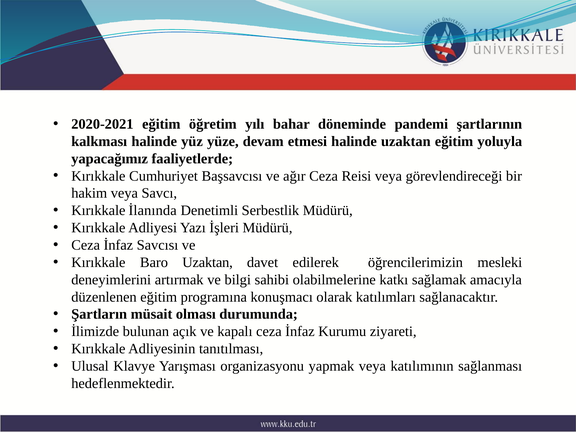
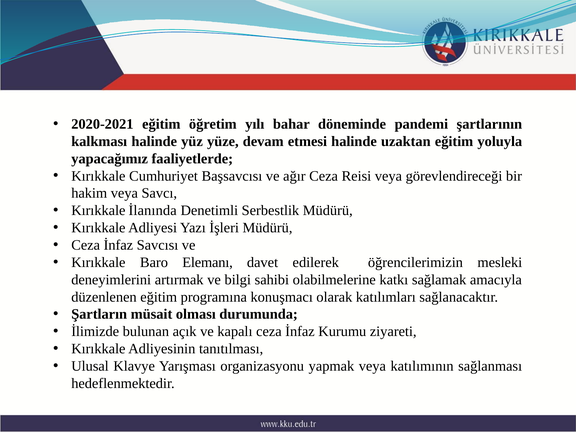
Baro Uzaktan: Uzaktan -> Elemanı (208, 262)
